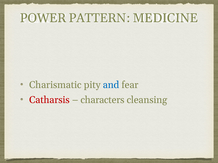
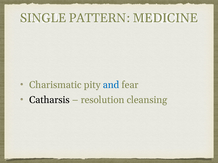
POWER: POWER -> SINGLE (43, 18)
Catharsis colour: red -> black (49, 100)
characters: characters -> resolution (103, 100)
